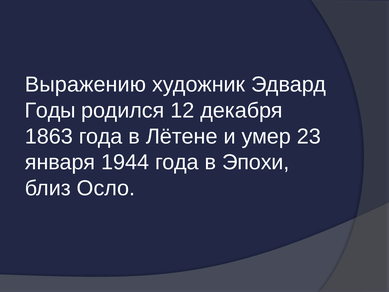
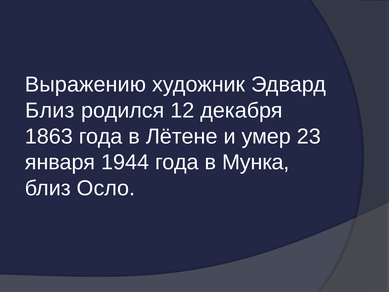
Годы: Годы -> Близ (50, 110)
Эпохи: Эпохи -> Мунка (256, 162)
